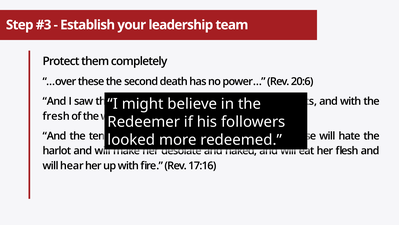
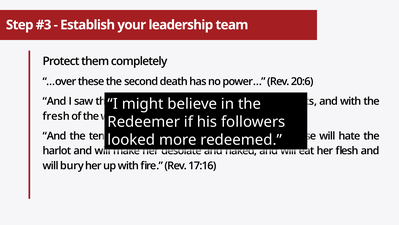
hear: hear -> bury (72, 166)
